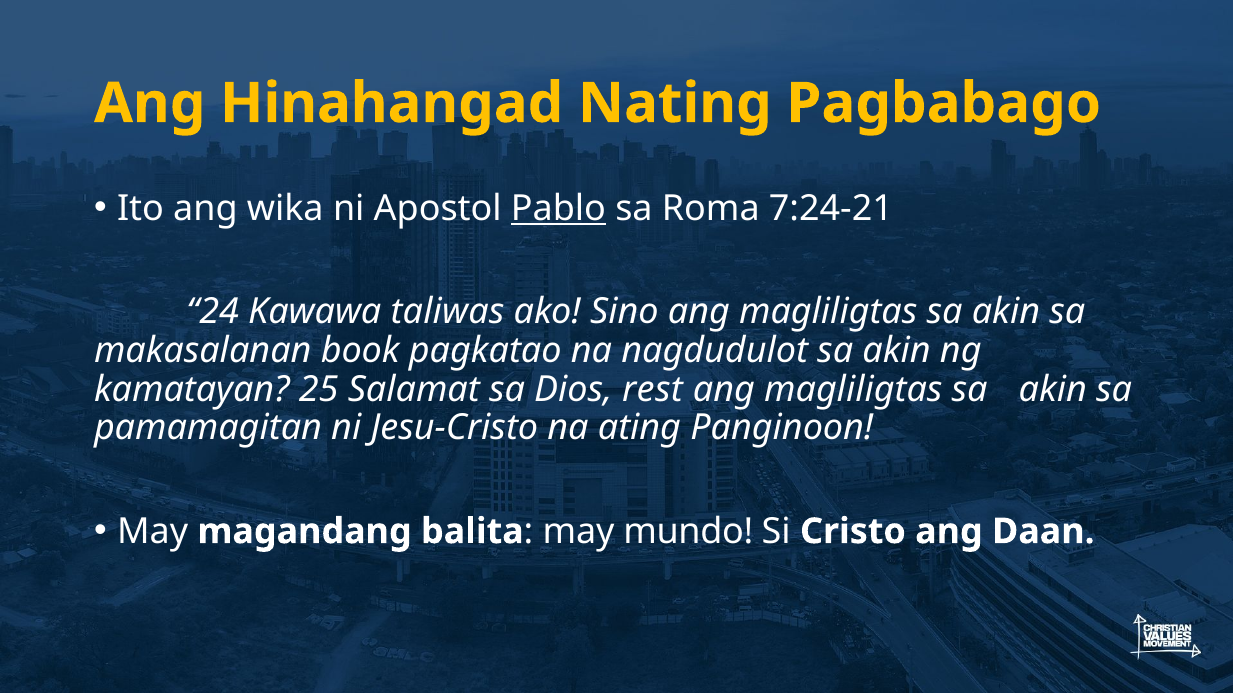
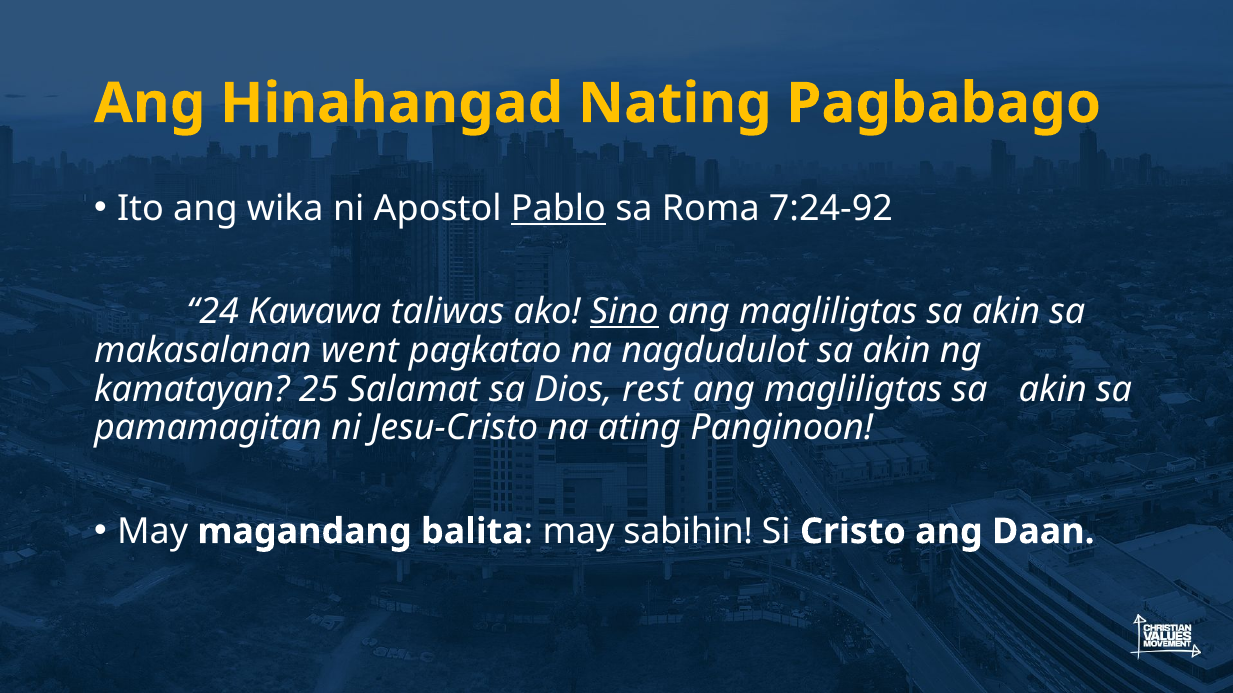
7:24-21: 7:24-21 -> 7:24-92 (831, 208)
Sino underline: none -> present (624, 312)
book: book -> went (360, 351)
mundo: mundo -> sabihin (688, 532)
